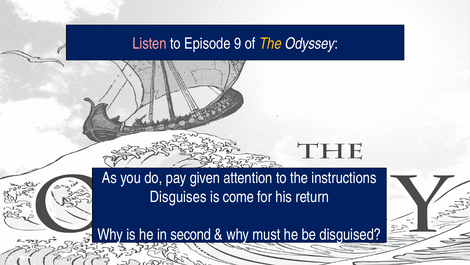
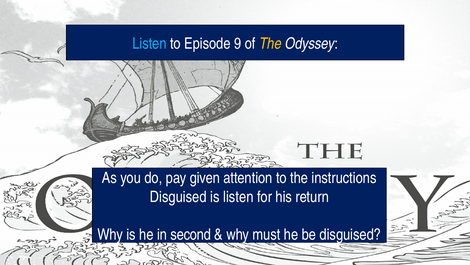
Listen colour: pink -> light blue (150, 43)
Disguises: Disguises -> Disguised (178, 196)
is come: come -> listen (238, 196)
